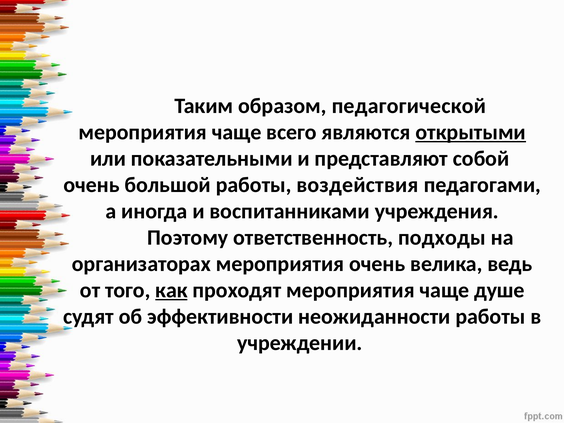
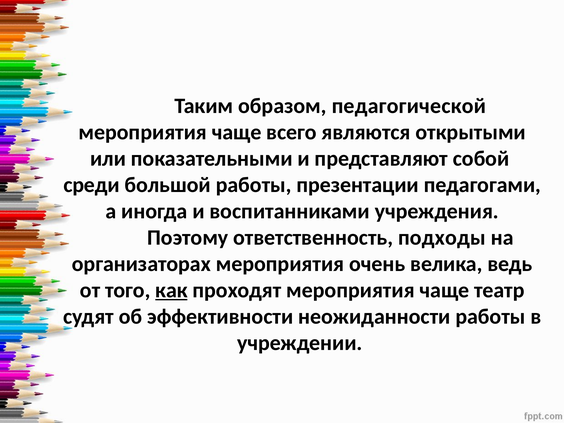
открытыми underline: present -> none (471, 132)
очень: очень -> среди (92, 185)
воздействия: воздействия -> презентации (358, 185)
душе: душе -> театр (499, 290)
